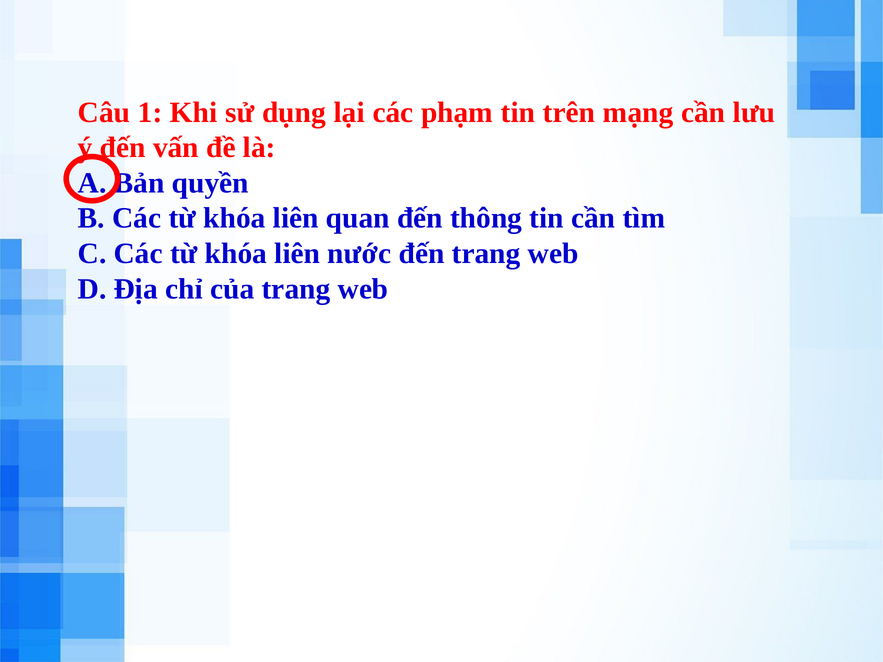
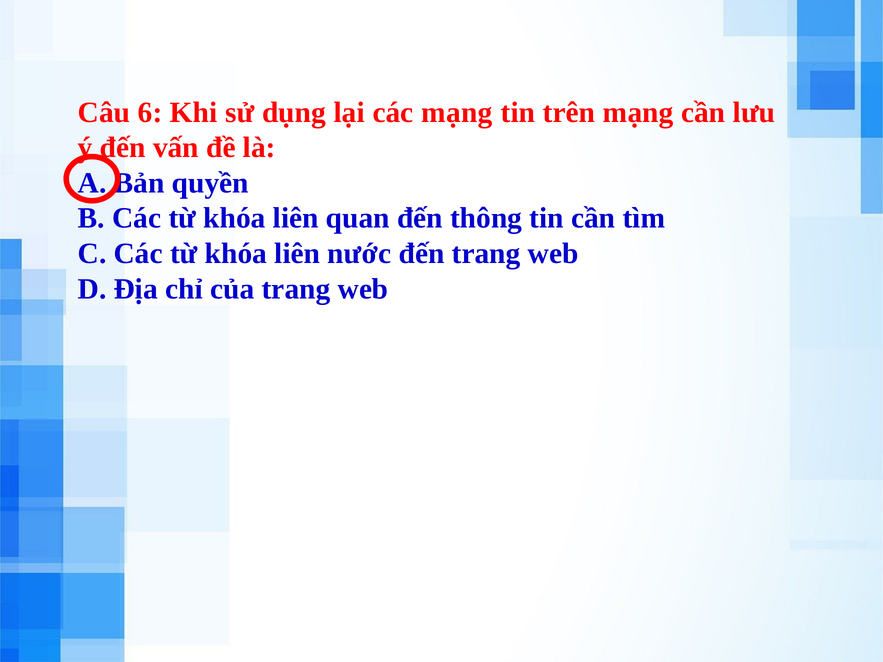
1: 1 -> 6 (150, 112)
các phạm: phạm -> mạng (457, 112)
